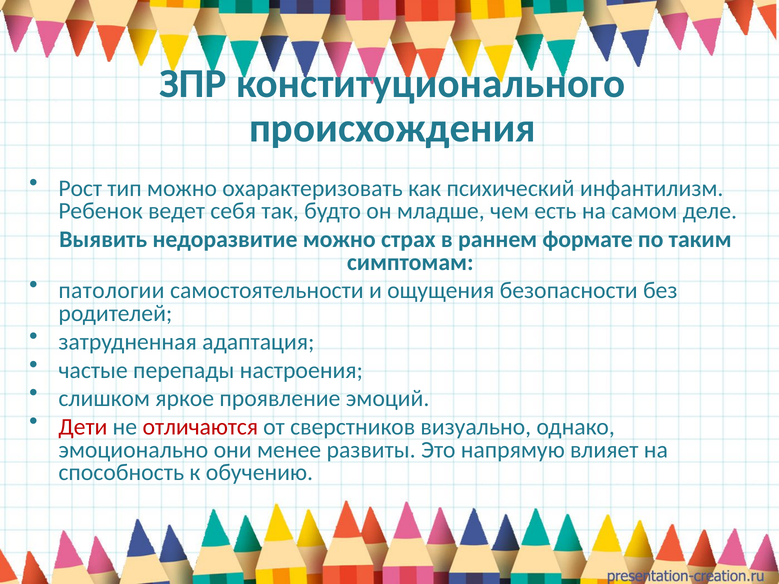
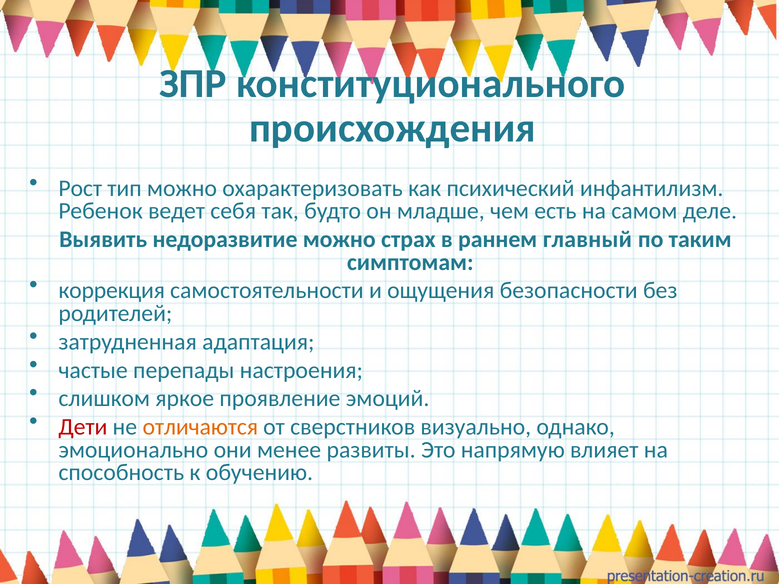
формате: формате -> главный (587, 240)
патологии: патологии -> коррекция (112, 291)
отличаются colour: red -> orange (200, 427)
